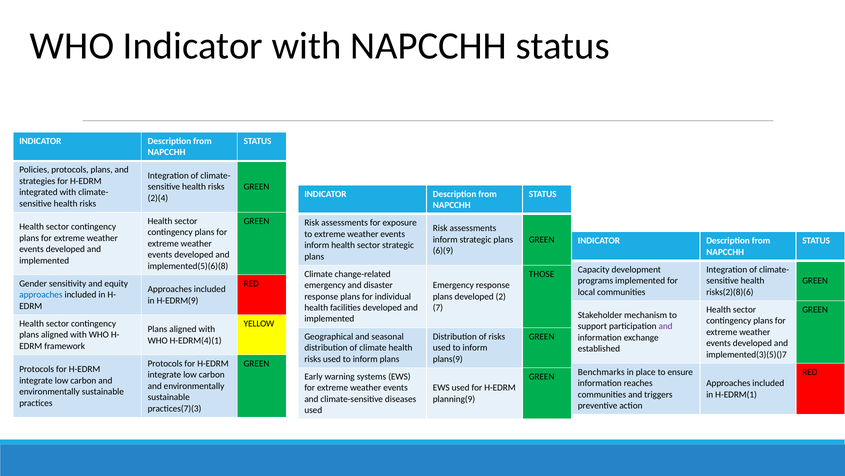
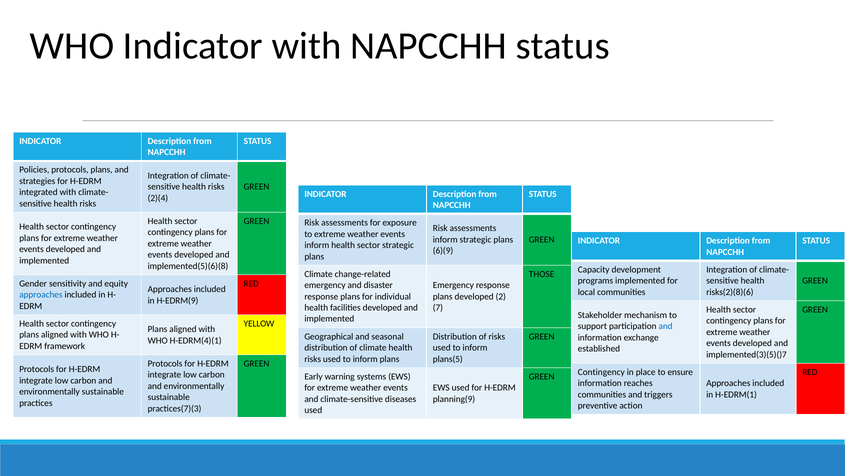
and colour: purple -> blue (666, 326)
plans(9: plans(9 -> plans(5 (448, 358)
Benchmarks: Benchmarks -> Contingency (601, 372)
